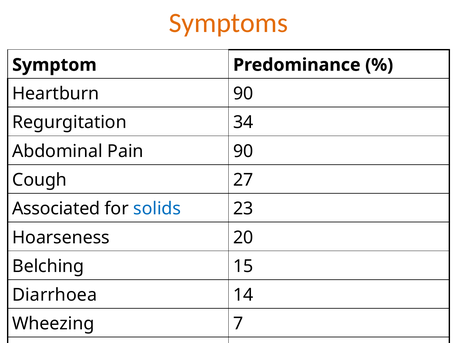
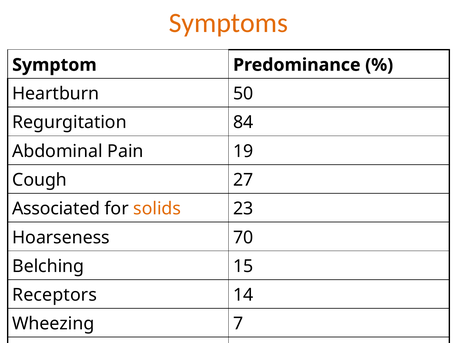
Heartburn 90: 90 -> 50 (243, 94)
34: 34 -> 84 (243, 122)
Pain 90: 90 -> 19 (243, 151)
solids colour: blue -> orange (157, 209)
20: 20 -> 70 (243, 237)
Diarrhoea: Diarrhoea -> Receptors (55, 295)
